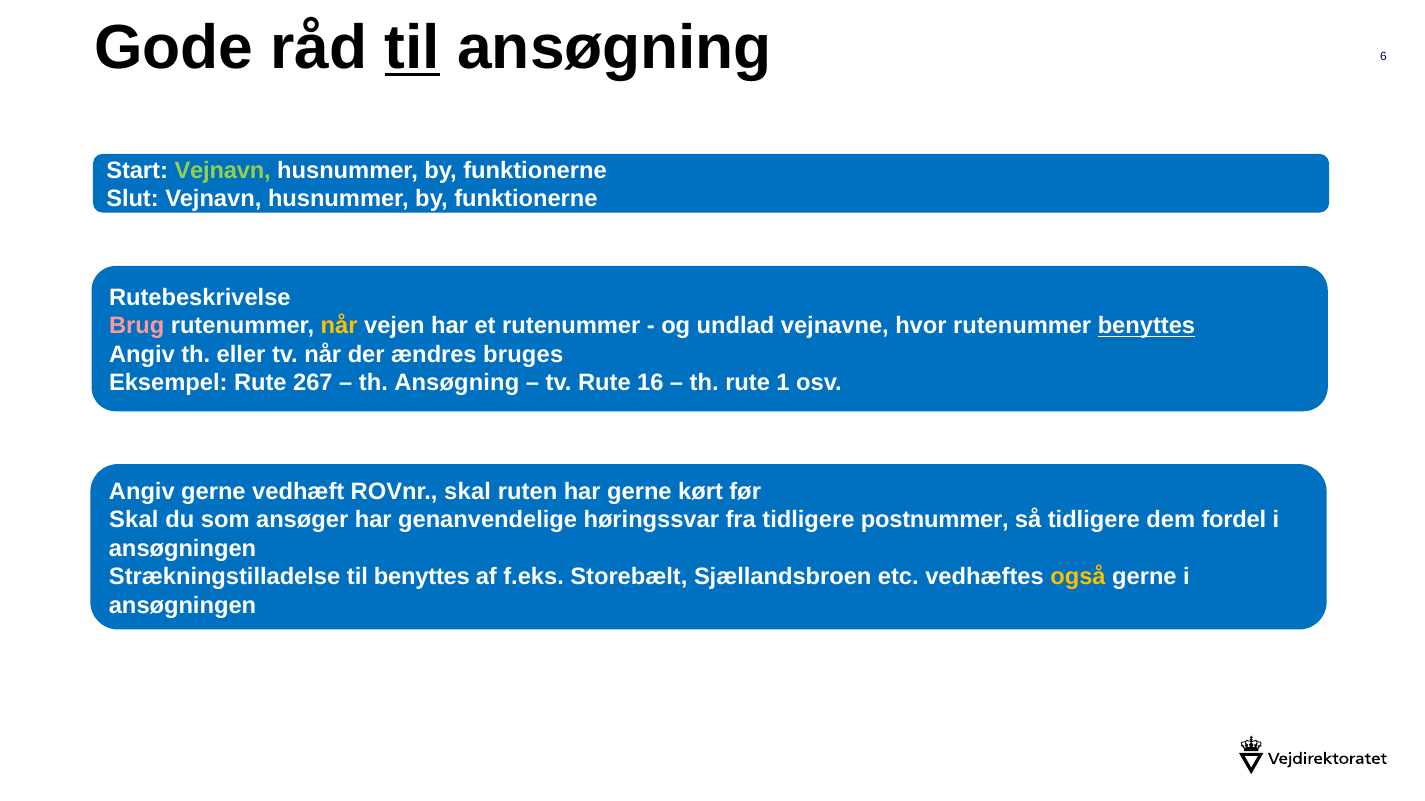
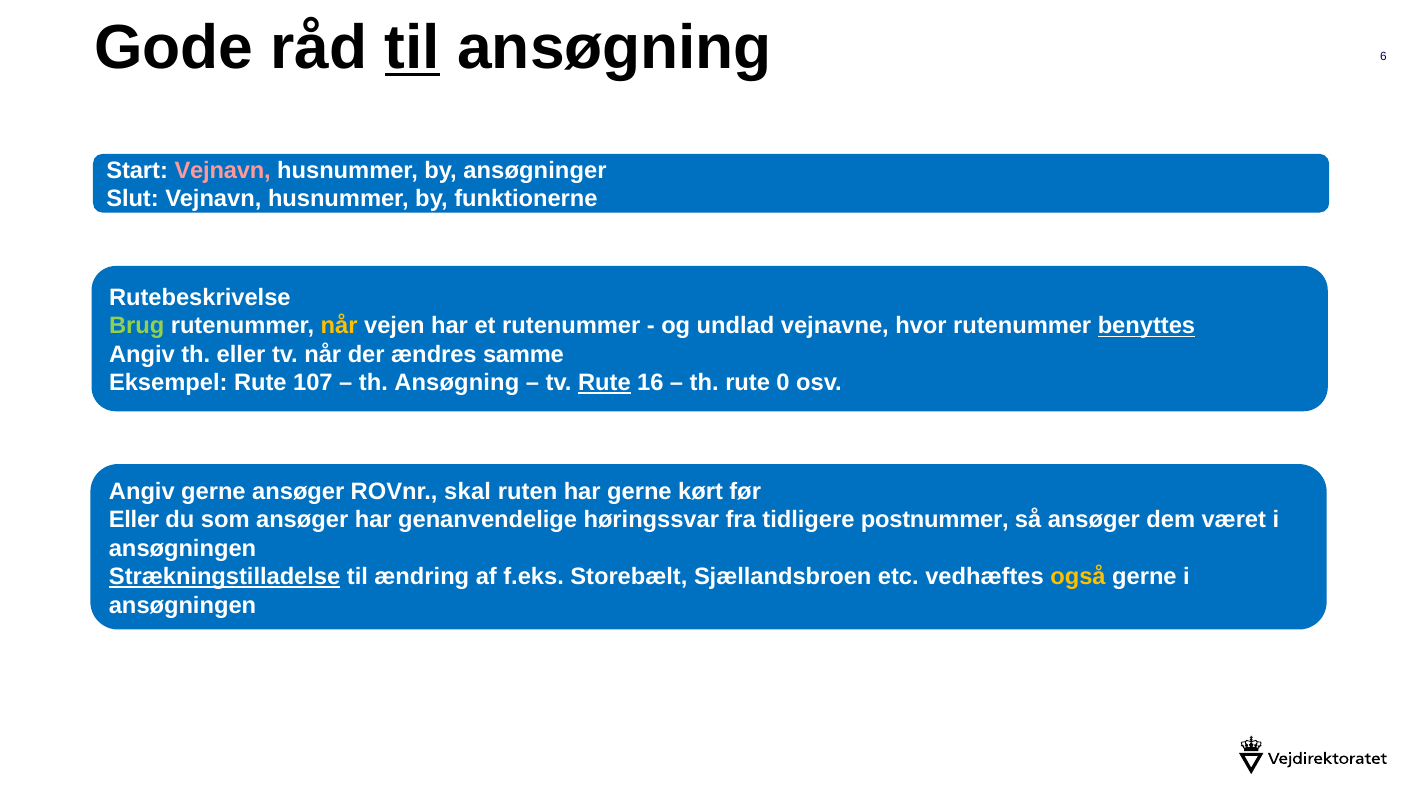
Vejnavn colour: light green -> pink (223, 171)
funktionerne: funktionerne -> ansøgninger (535, 171)
Brug colour: pink -> light green (137, 326)
bruges: bruges -> samme (523, 355)
267: 267 -> 107 (313, 383)
Rute underline: none -> present (604, 383)
1: 1 -> 0 (783, 383)
gerne vedhæft: vedhæft -> ansøger (298, 492)
Skal: Skal -> Eller (134, 520)
så tidligere: tidligere -> ansøger (1094, 520)
fordel: fordel -> været (1234, 520)
Strækningstilladelse underline: none -> present (225, 577)
til benyttes: benyttes -> ændring (422, 577)
